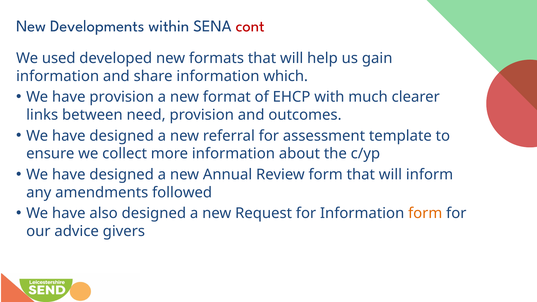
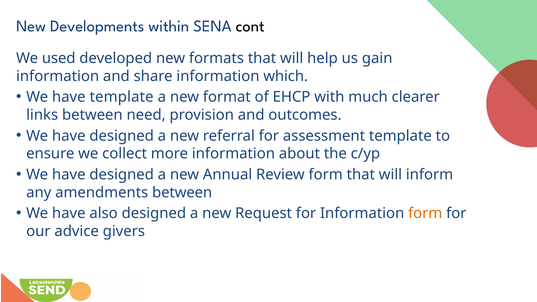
cont colour: red -> black (250, 26)
have provision: provision -> template (122, 97)
amendments followed: followed -> between (182, 193)
